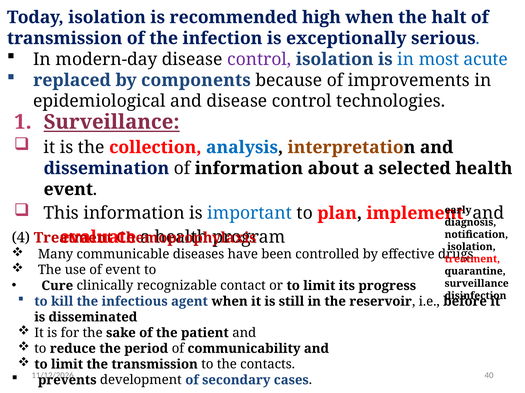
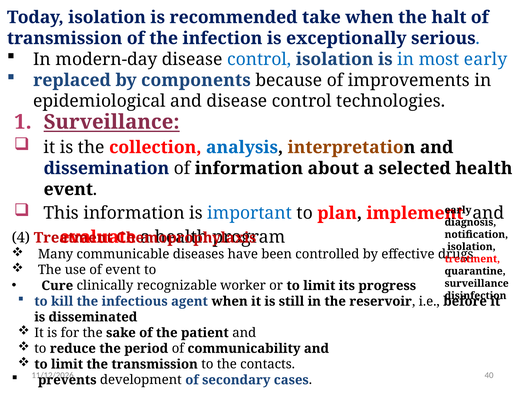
high: high -> take (321, 17)
control colour: purple -> blue (259, 59)
most acute: acute -> early (486, 59)
contact: contact -> worker (243, 286)
